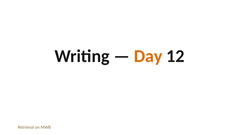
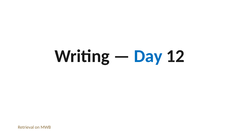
Day colour: orange -> blue (148, 56)
